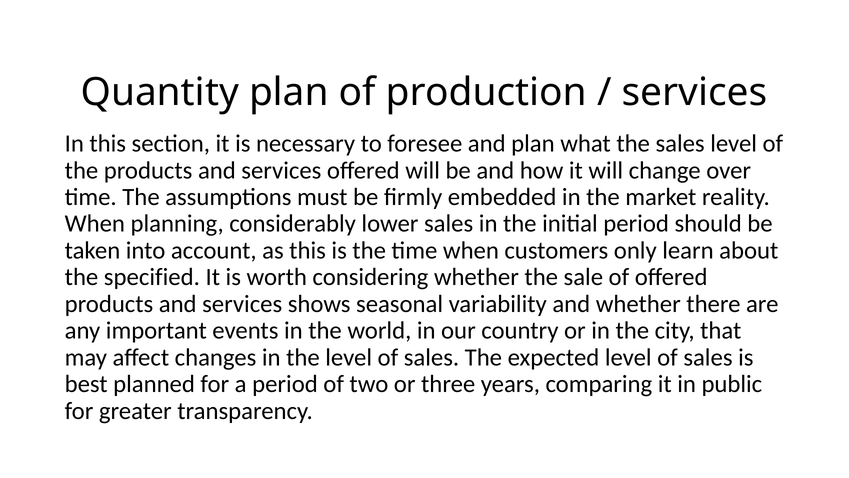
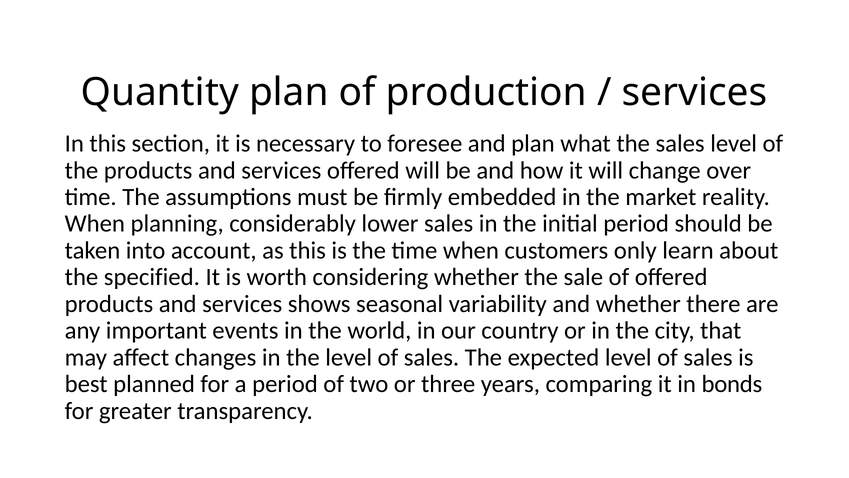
public: public -> bonds (732, 384)
